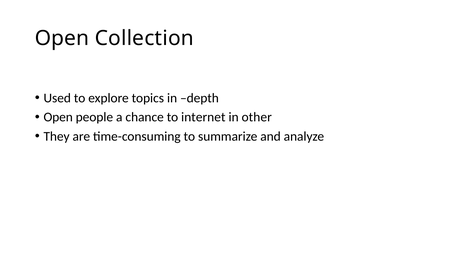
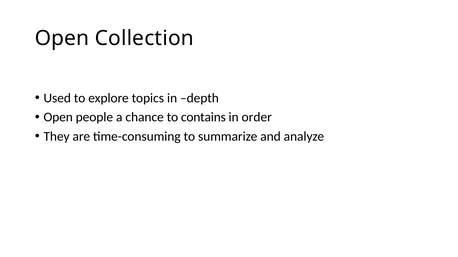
internet: internet -> contains (203, 117)
other: other -> order (257, 117)
